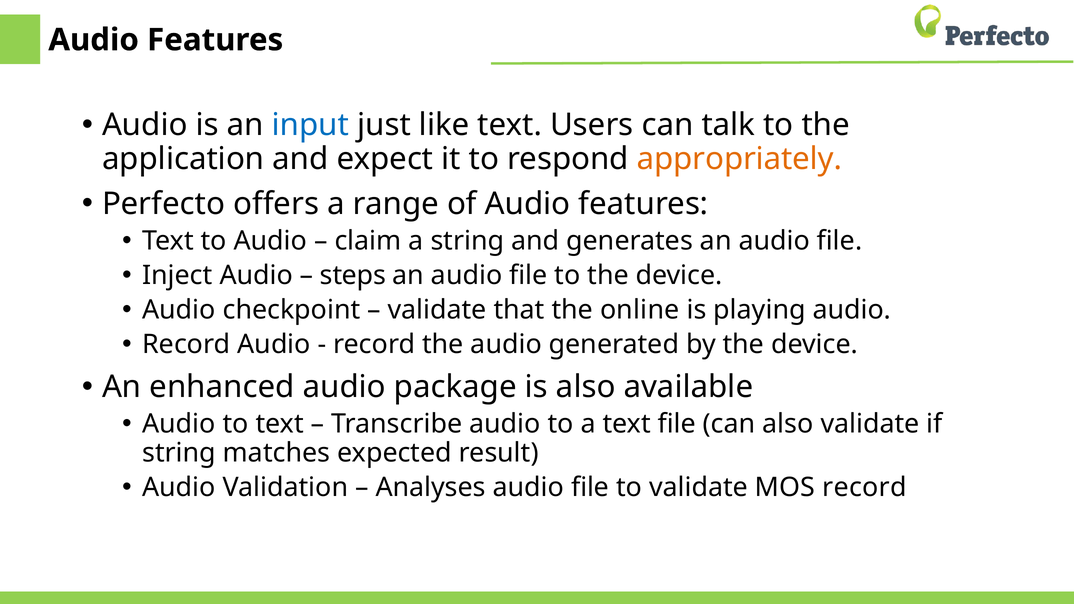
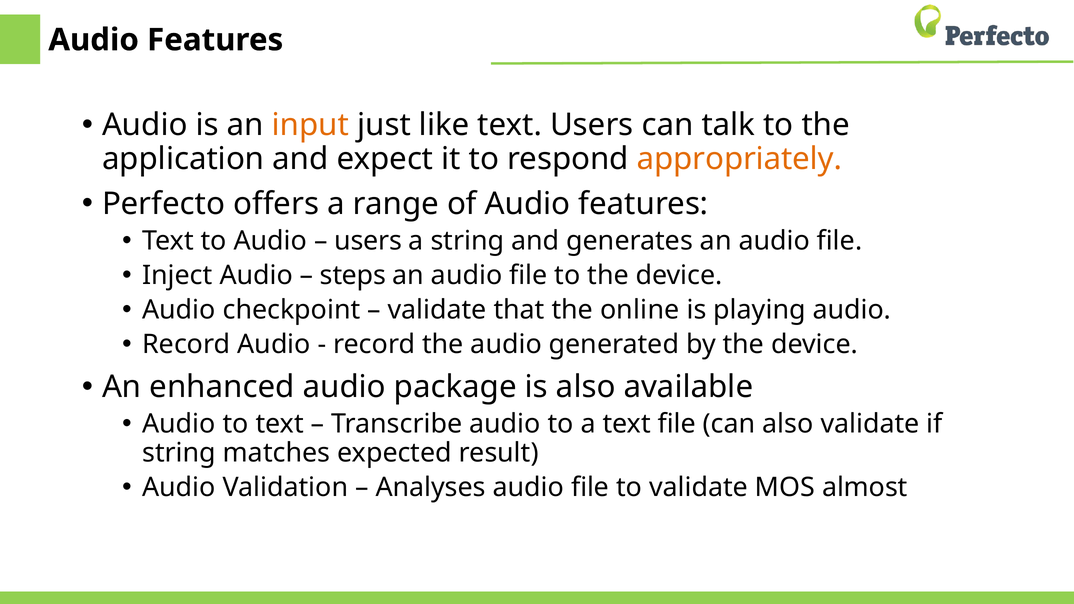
input colour: blue -> orange (310, 125)
claim: claim -> users (368, 241)
MOS record: record -> almost (865, 488)
